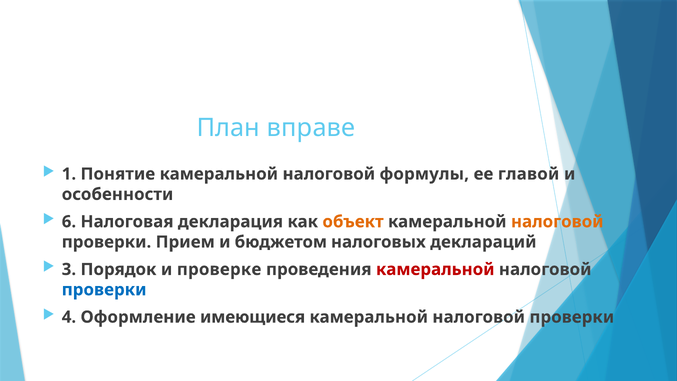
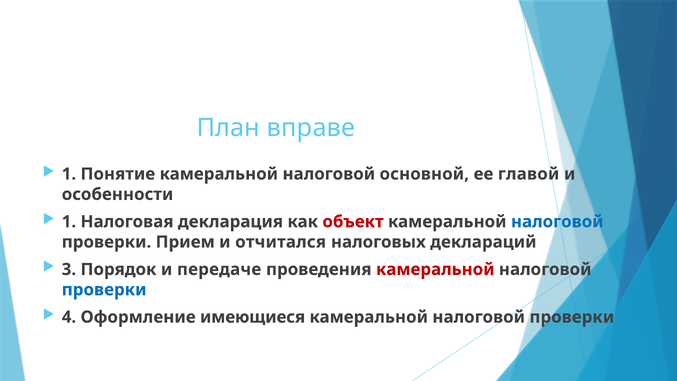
формулы: формулы -> основной (424, 174)
6: 6 -> 1 (69, 222)
объект colour: orange -> red (353, 222)
налоговой colour: orange -> blue (557, 222)
бюджетом: бюджетом -> отчитался (281, 242)
проверке: проверке -> передаче (219, 269)
